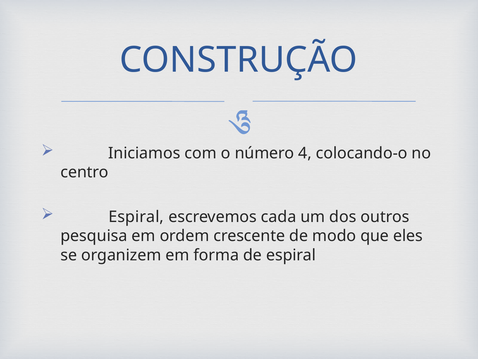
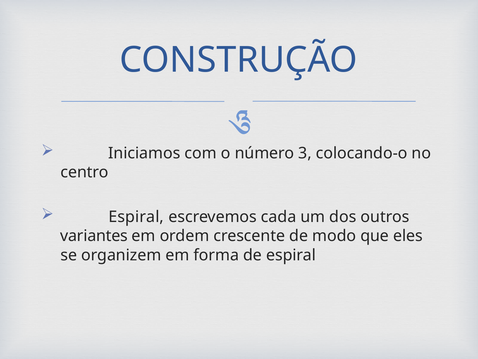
4: 4 -> 3 (305, 153)
pesquisa: pesquisa -> variantes (94, 236)
